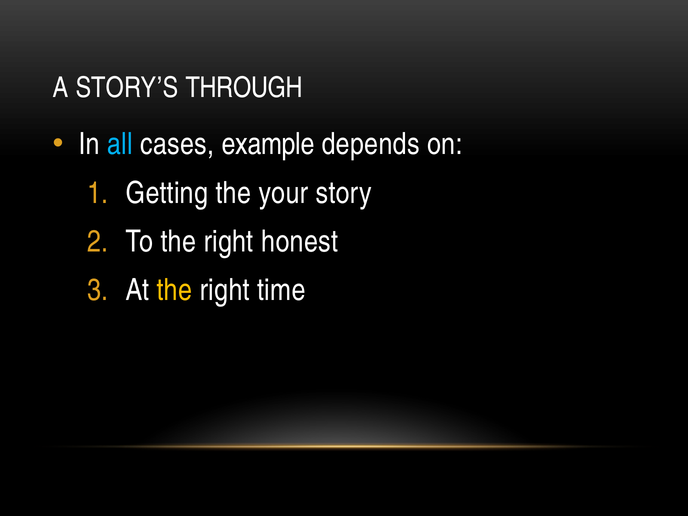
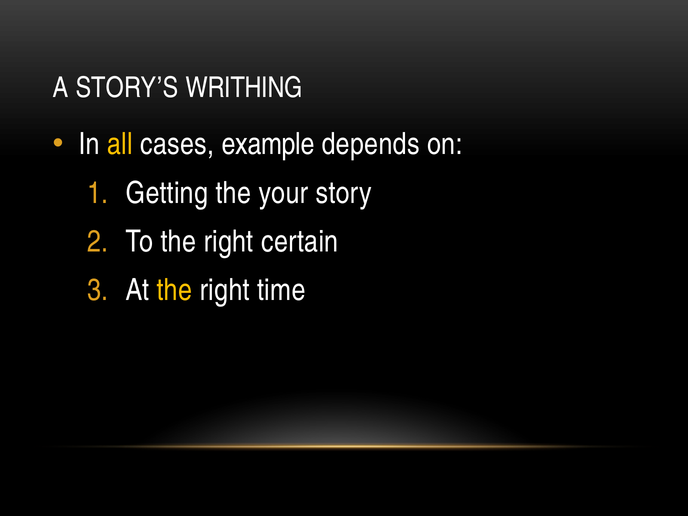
THROUGH: THROUGH -> WRITHING (244, 88)
all colour: light blue -> yellow (120, 144)
honest: honest -> certain (300, 242)
